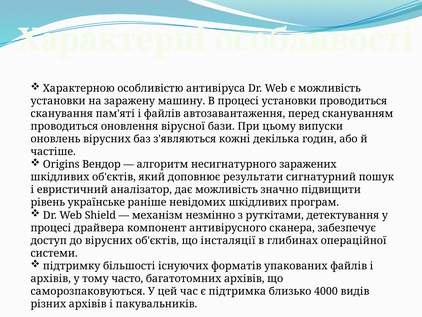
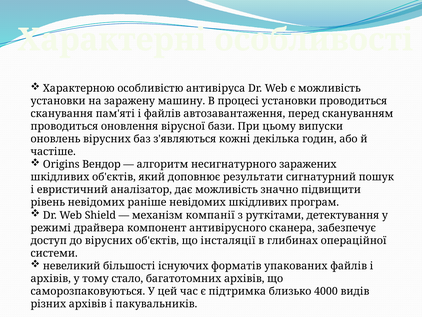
рівень українське: українське -> невідомих (96, 202)
незмінно: незмінно -> компанії (210, 215)
процесі: процесі -> режимі (51, 228)
підтримку: підтримку -> невеликий (72, 265)
часто: часто -> стало (127, 278)
